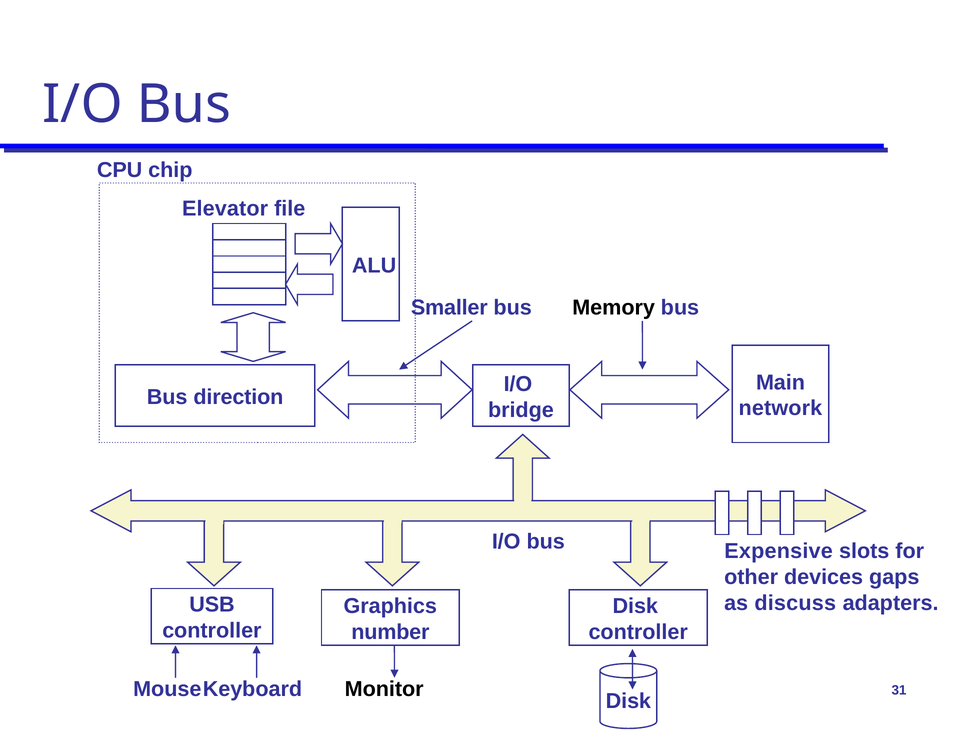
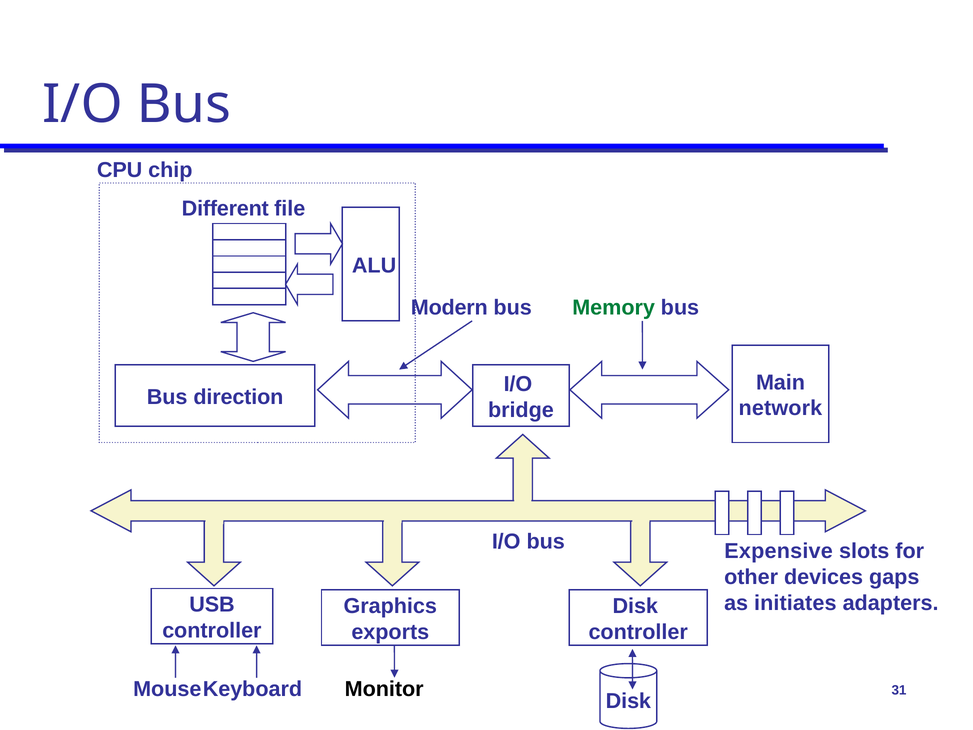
Elevator: Elevator -> Different (225, 209)
Smaller: Smaller -> Modern (449, 308)
Memory colour: black -> green (614, 308)
discuss: discuss -> initiates (795, 603)
number: number -> exports (390, 632)
